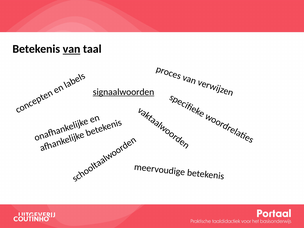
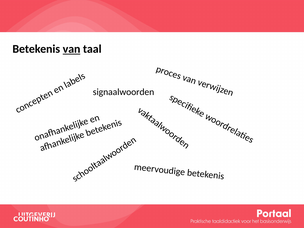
signaalwoorden underline: present -> none (124, 92)
